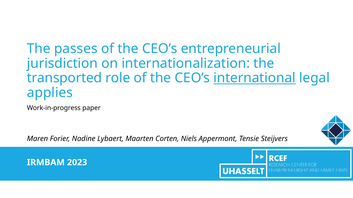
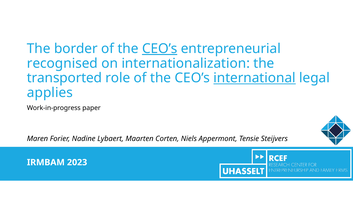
passes: passes -> border (76, 49)
CEO’s underline: none -> present (160, 49)
jurisdiction: jurisdiction -> recognised (62, 64)
